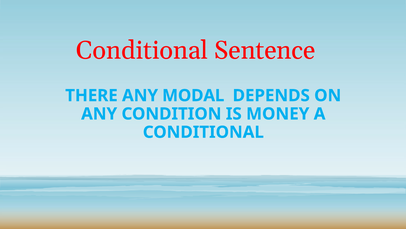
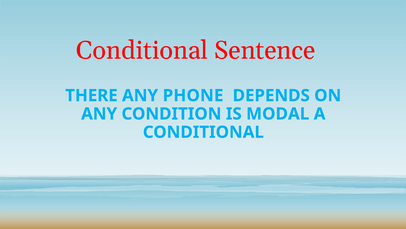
MODAL: MODAL -> PHONE (193, 95)
MONEY: MONEY -> MODAL (278, 114)
